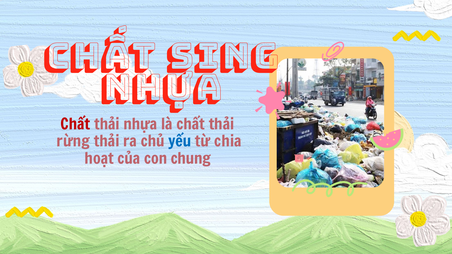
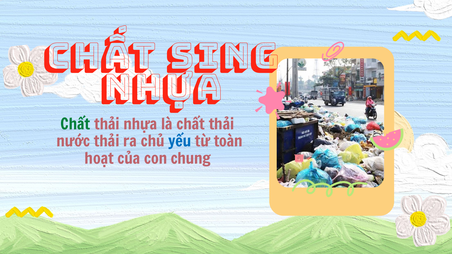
Chất colour: red -> green (75, 124)
rừng: rừng -> nước (73, 142)
chia: chia -> toàn (228, 142)
